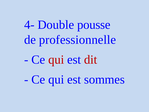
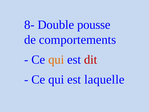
4-: 4- -> 8- (29, 25)
professionnelle: professionnelle -> comportements (78, 40)
qui colour: red -> orange (56, 59)
sommes: sommes -> laquelle (104, 79)
